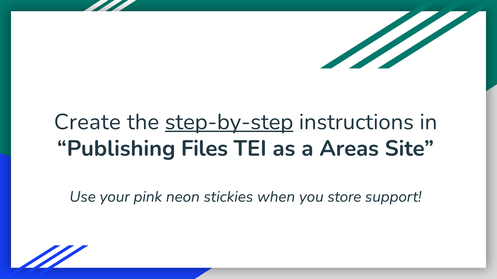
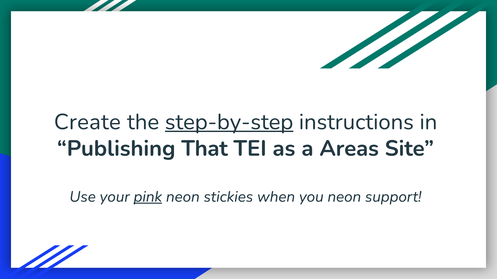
Files: Files -> That (204, 149)
pink underline: none -> present (148, 197)
you store: store -> neon (344, 197)
